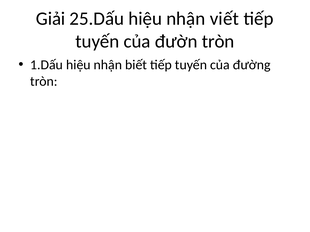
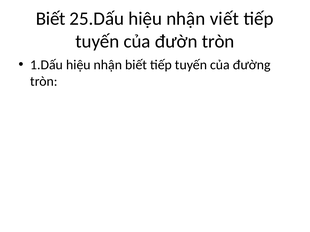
Giải: Giải -> Biết (51, 19)
